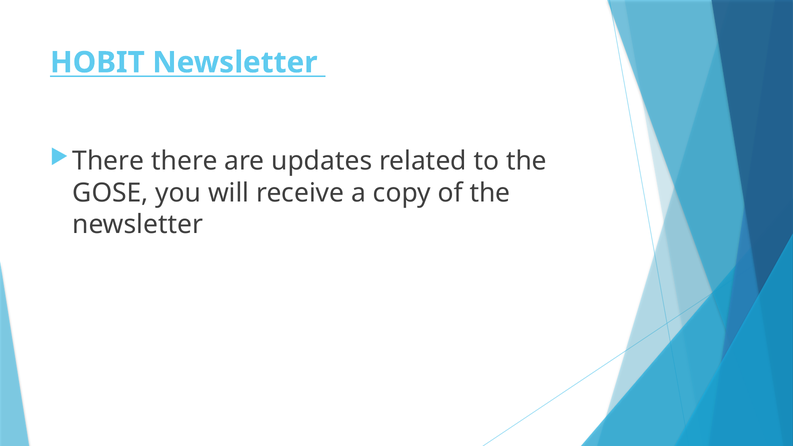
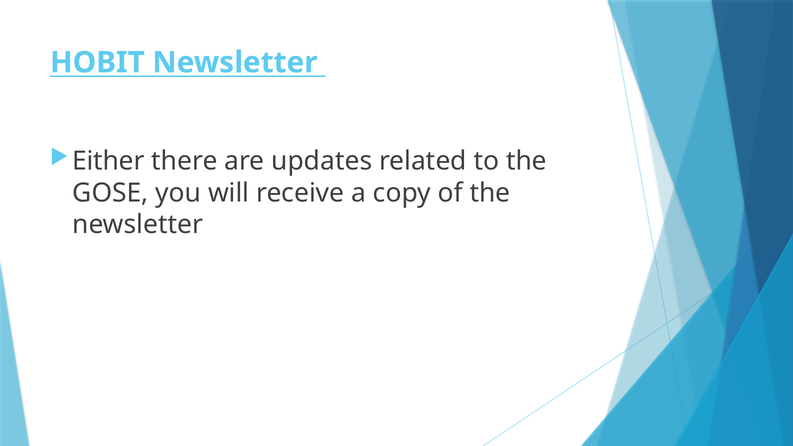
There: There -> Either (108, 161)
